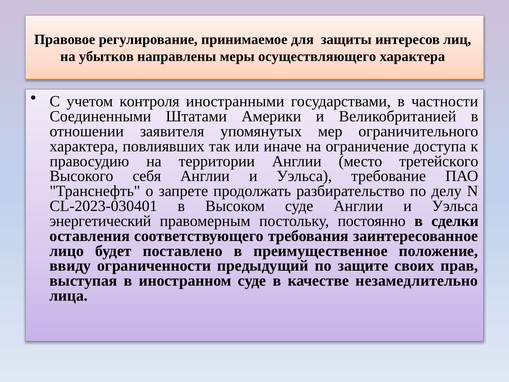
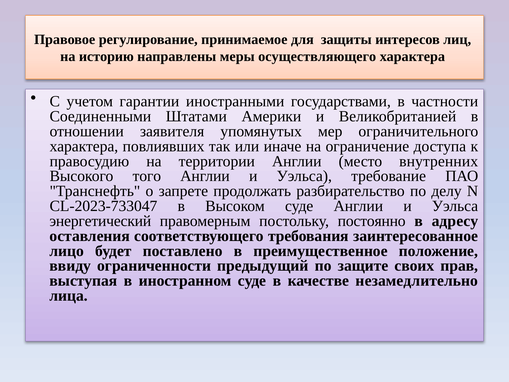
убытков: убытков -> историю (106, 57)
контроля: контроля -> гарантии (149, 101)
третейского: третейского -> внутренних (439, 161)
себя: себя -> того (147, 176)
CL-2023-030401: CL-2023-030401 -> CL-2023-733047 (103, 206)
сделки: сделки -> адресу (455, 221)
